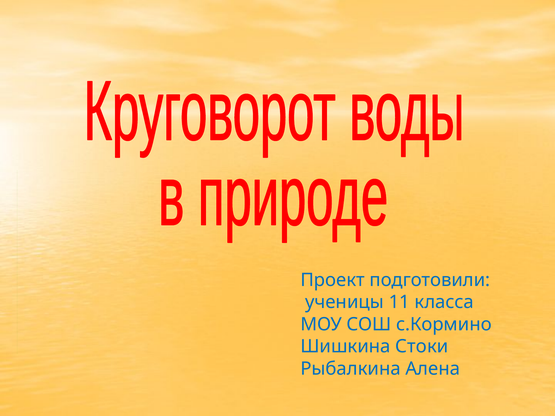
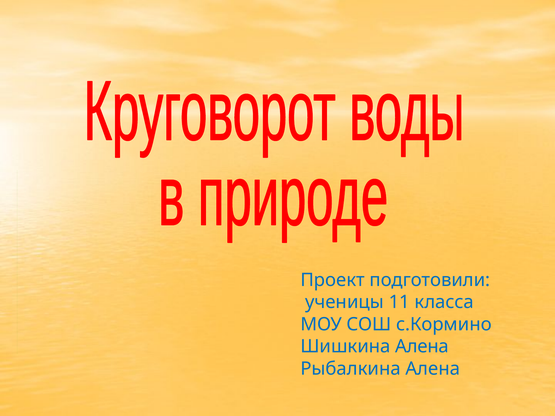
Шишкина Стоки: Стоки -> Алена (422, 347)
